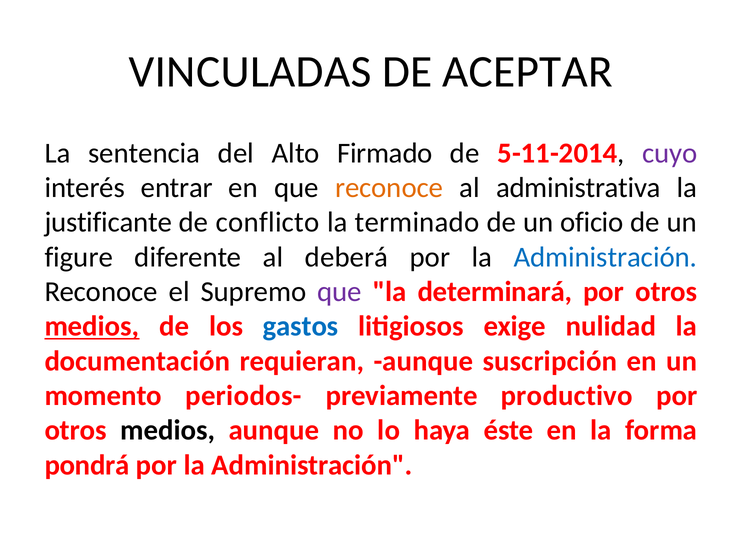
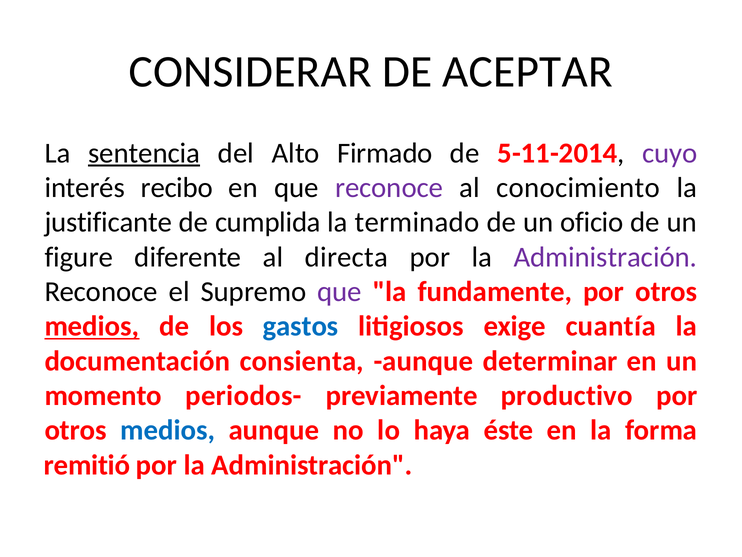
VINCULADAS: VINCULADAS -> CONSIDERAR (250, 72)
sentencia underline: none -> present (144, 153)
entrar: entrar -> recibo (177, 188)
reconoce colour: orange -> purple (389, 188)
administrativa: administrativa -> conocimiento (578, 188)
conflicto: conflicto -> cumplida (268, 222)
deberá: deberá -> directa (346, 257)
Administración colour: blue -> purple (605, 257)
determinará: determinará -> fundamente (495, 291)
nulidad: nulidad -> cuantía (611, 326)
requieran: requieran -> consienta (302, 361)
suscripción: suscripción -> determinar (550, 361)
medios colour: black -> blue (168, 430)
pondrá: pondrá -> remitió (87, 465)
